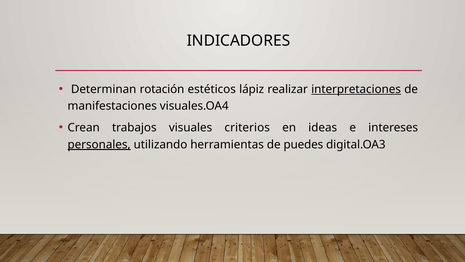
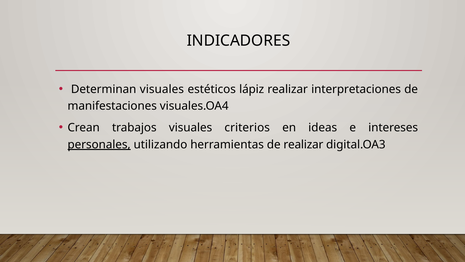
Determinan rotación: rotación -> visuales (162, 89)
interpretaciones underline: present -> none (356, 89)
de puedes: puedes -> realizar (303, 144)
